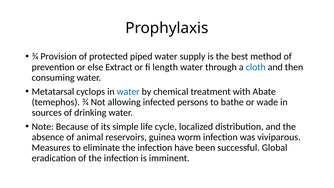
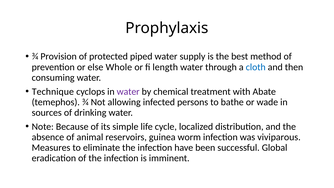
Extract: Extract -> Whole (119, 67)
Metatarsal: Metatarsal -> Technique (53, 92)
water colour: blue -> purple (128, 92)
